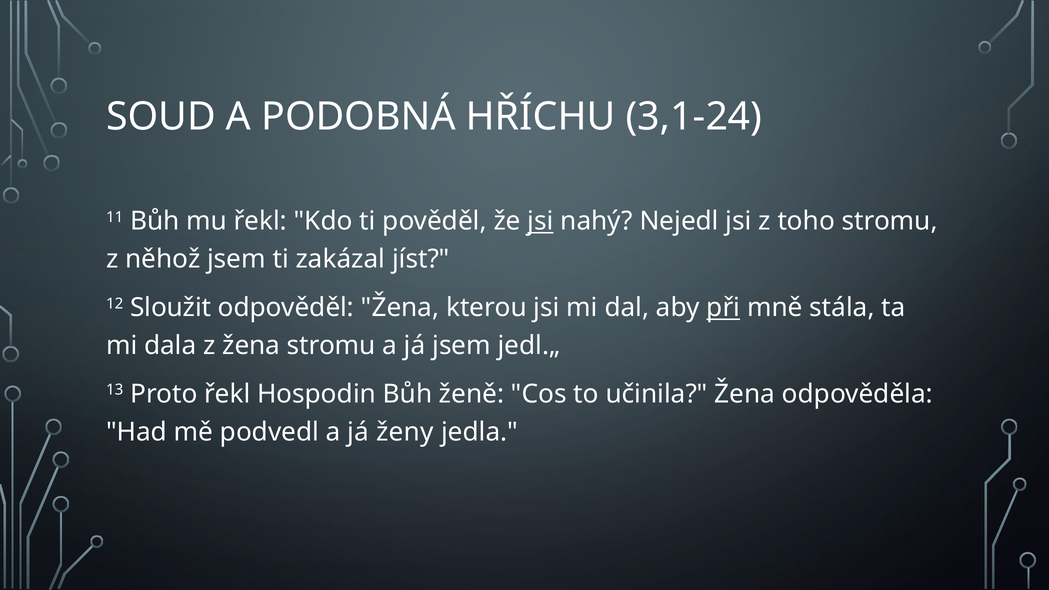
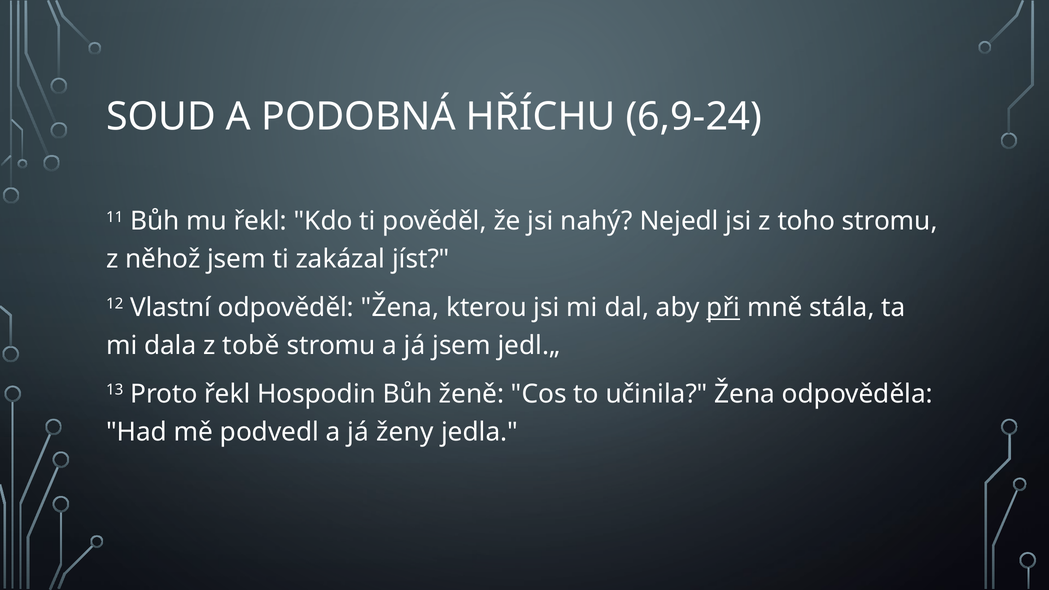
3,1-24: 3,1-24 -> 6,9-24 (694, 117)
jsi underline: present -> none (541, 221)
Sloužit: Sloužit -> Vlastní (171, 308)
z žena: žena -> tobě (251, 346)
